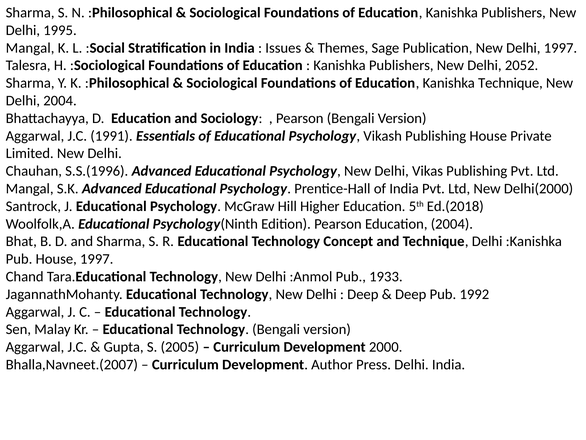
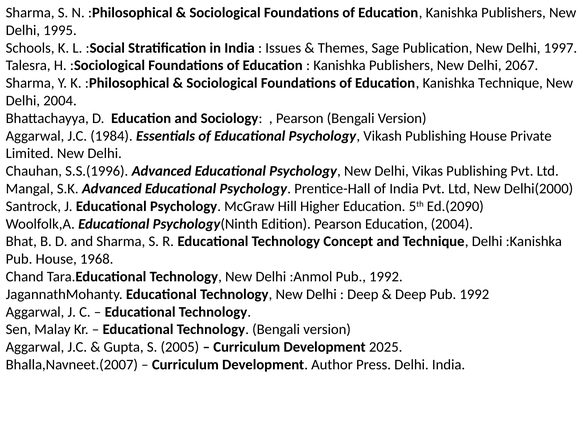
Mangal: Mangal -> Schools (30, 48)
2052: 2052 -> 2067 (522, 65)
1991: 1991 -> 1984 (112, 136)
Ed.(2018: Ed.(2018 -> Ed.(2090 (455, 206)
House 1997: 1997 -> 1968 (97, 259)
:Anmol Pub 1933: 1933 -> 1992 (386, 276)
2000: 2000 -> 2025 (386, 347)
